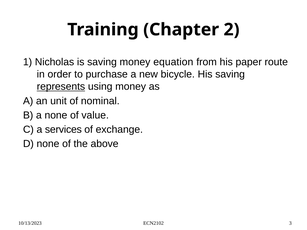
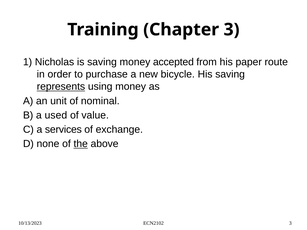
Chapter 2: 2 -> 3 (232, 30)
equation: equation -> accepted (173, 62)
a none: none -> used (56, 115)
the underline: none -> present (81, 144)
